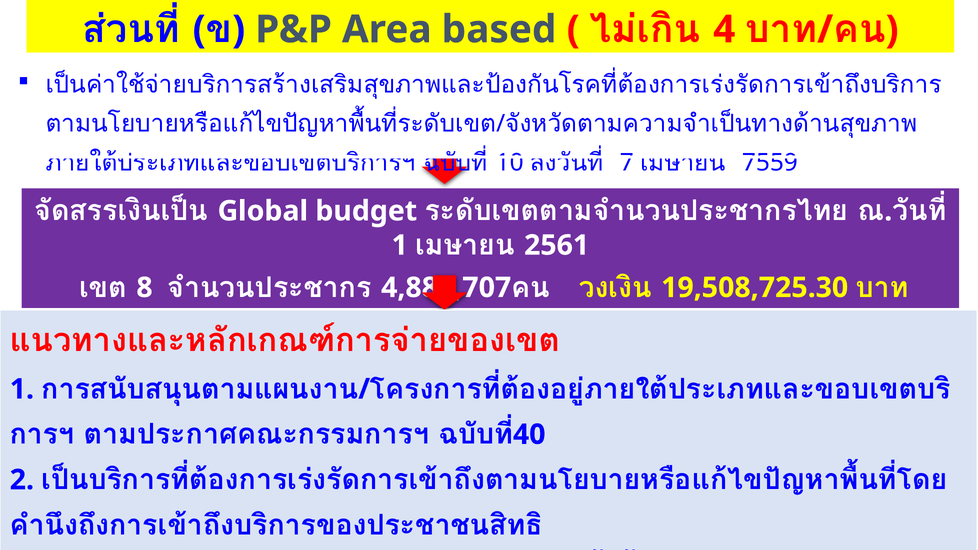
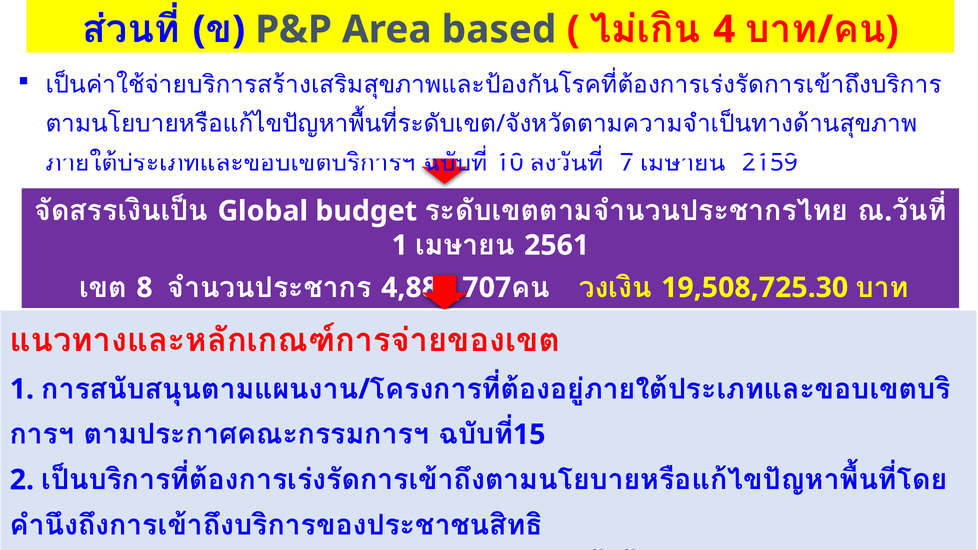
7559: 7559 -> 2159 (770, 163)
40: 40 -> 15 (529, 435)
